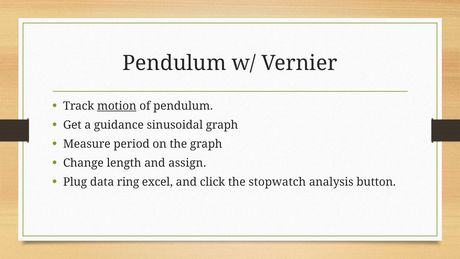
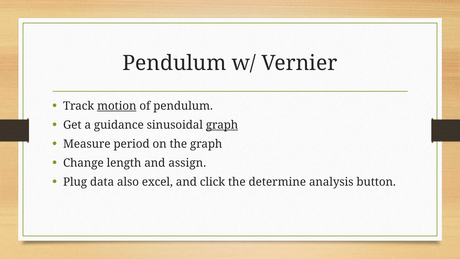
graph underline: none -> present (222, 125)
ring: ring -> also (128, 182)
stopwatch: stopwatch -> determine (277, 182)
